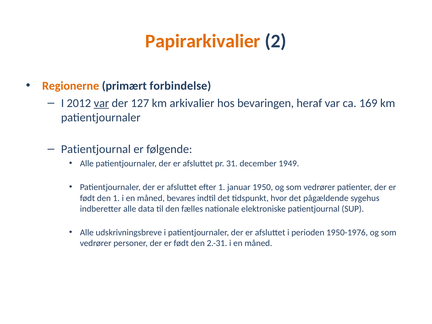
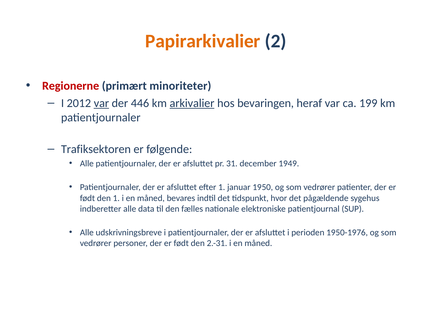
Regionerne colour: orange -> red (71, 86)
forbindelse: forbindelse -> minoriteter (180, 86)
127: 127 -> 446 (140, 103)
arkivalier underline: none -> present (192, 103)
169: 169 -> 199 (368, 103)
Patientjournal: Patientjournal -> Trafiksektoren (96, 149)
